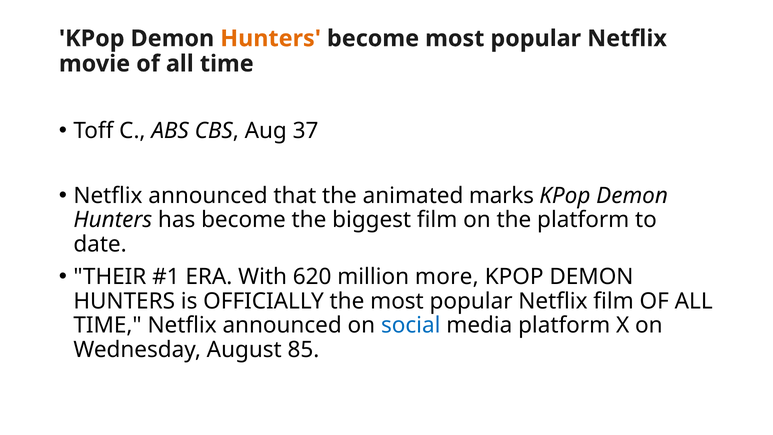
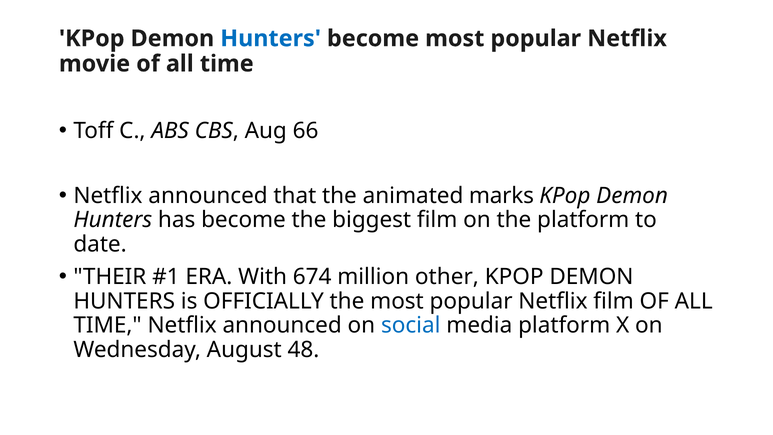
Hunters colour: orange -> blue (271, 38)
37: 37 -> 66 (306, 131)
620: 620 -> 674 (312, 277)
more: more -> other (447, 277)
85: 85 -> 48 (303, 350)
